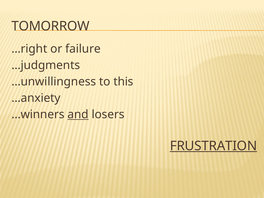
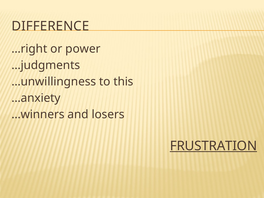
TOMORROW: TOMORROW -> DIFFERENCE (50, 26)
failure: failure -> power (83, 49)
and underline: present -> none (78, 114)
